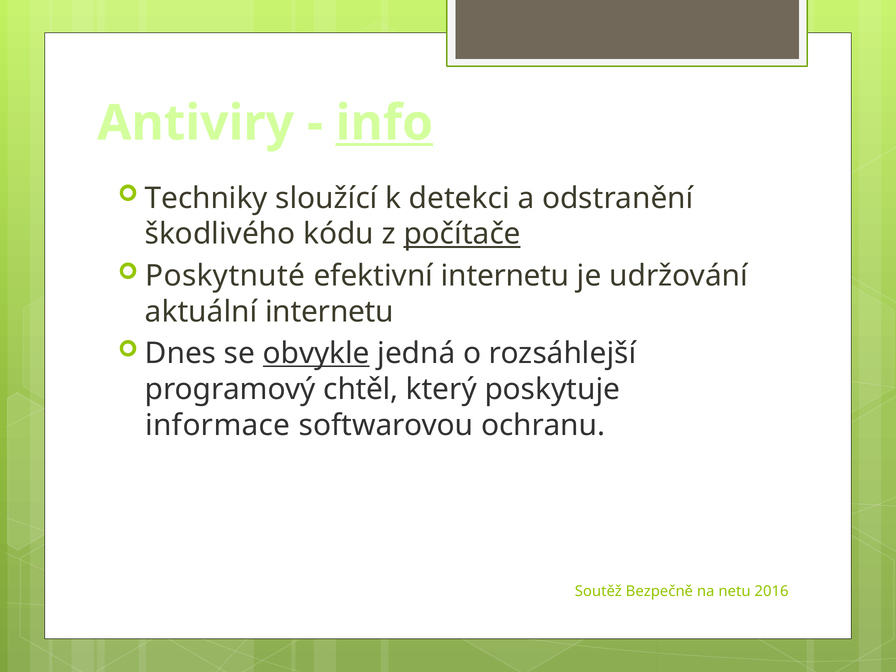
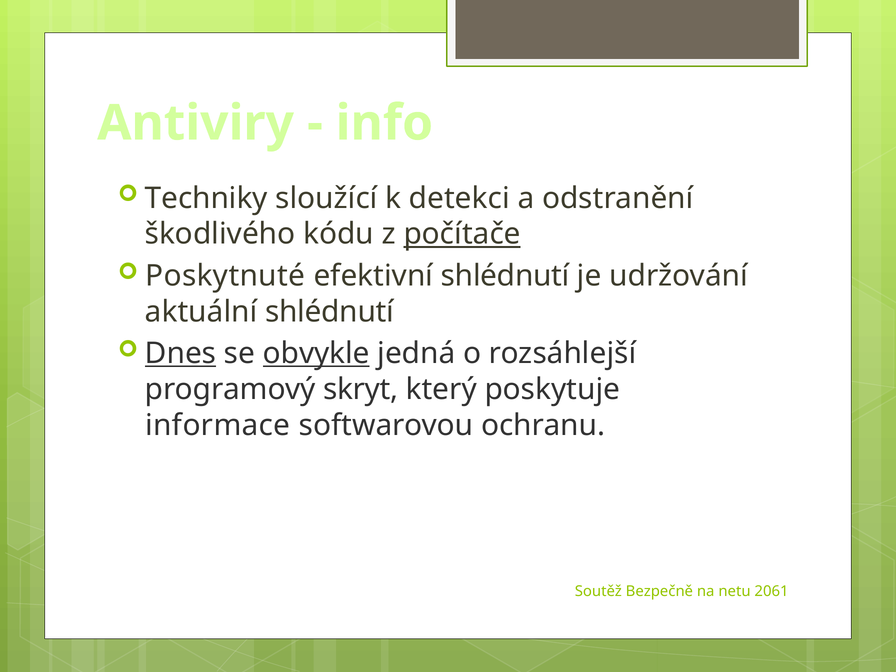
info underline: present -> none (384, 123)
efektivní internetu: internetu -> shlédnutí (505, 276)
aktuální internetu: internetu -> shlédnutí (330, 312)
Dnes underline: none -> present (181, 353)
chtěl: chtěl -> skryt (361, 389)
2016: 2016 -> 2061 (772, 591)
